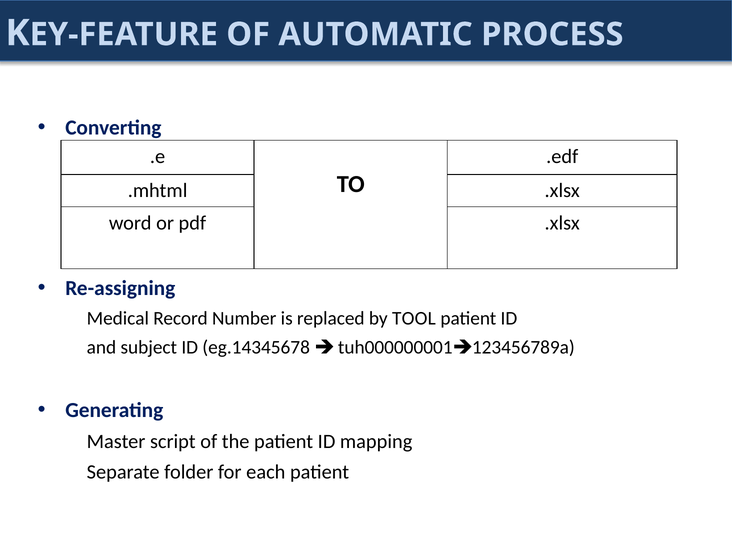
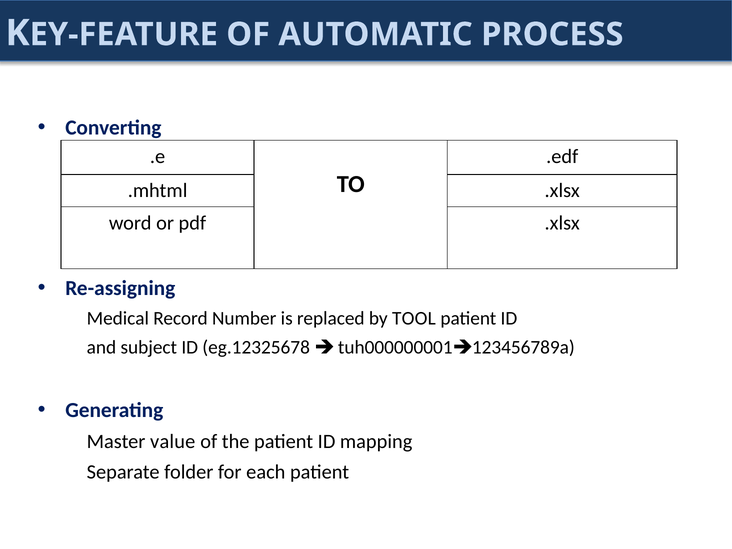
eg.14345678: eg.14345678 -> eg.12325678 (256, 347)
script: script -> value (173, 442)
